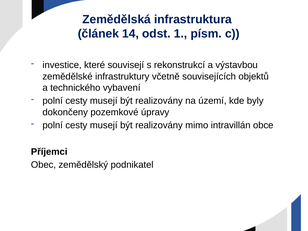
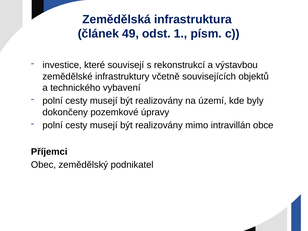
14: 14 -> 49 (131, 34)
